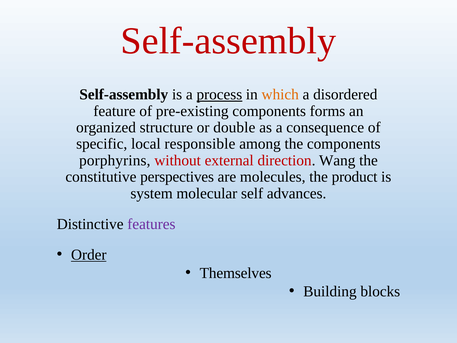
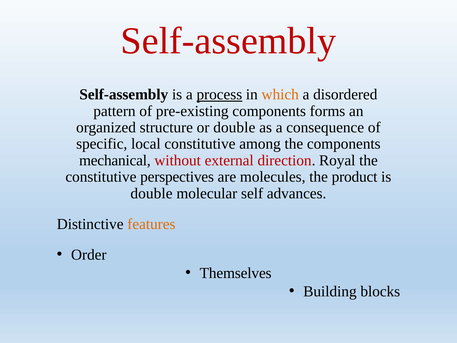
feature: feature -> pattern (114, 111)
local responsible: responsible -> constitutive (200, 144)
porphyrins: porphyrins -> mechanical (115, 160)
Wang: Wang -> Royal (337, 160)
system: system -> double (151, 193)
features colour: purple -> orange (151, 224)
Order underline: present -> none (89, 255)
